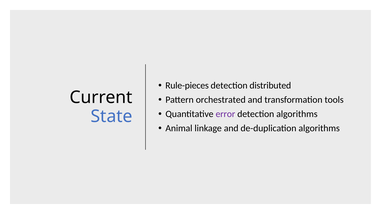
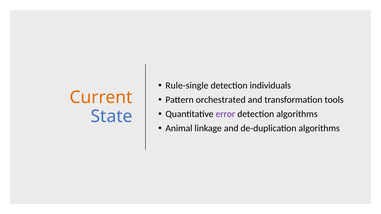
Rule-pieces: Rule-pieces -> Rule-single (187, 86)
distributed: distributed -> individuals (270, 86)
Current colour: black -> orange (101, 98)
